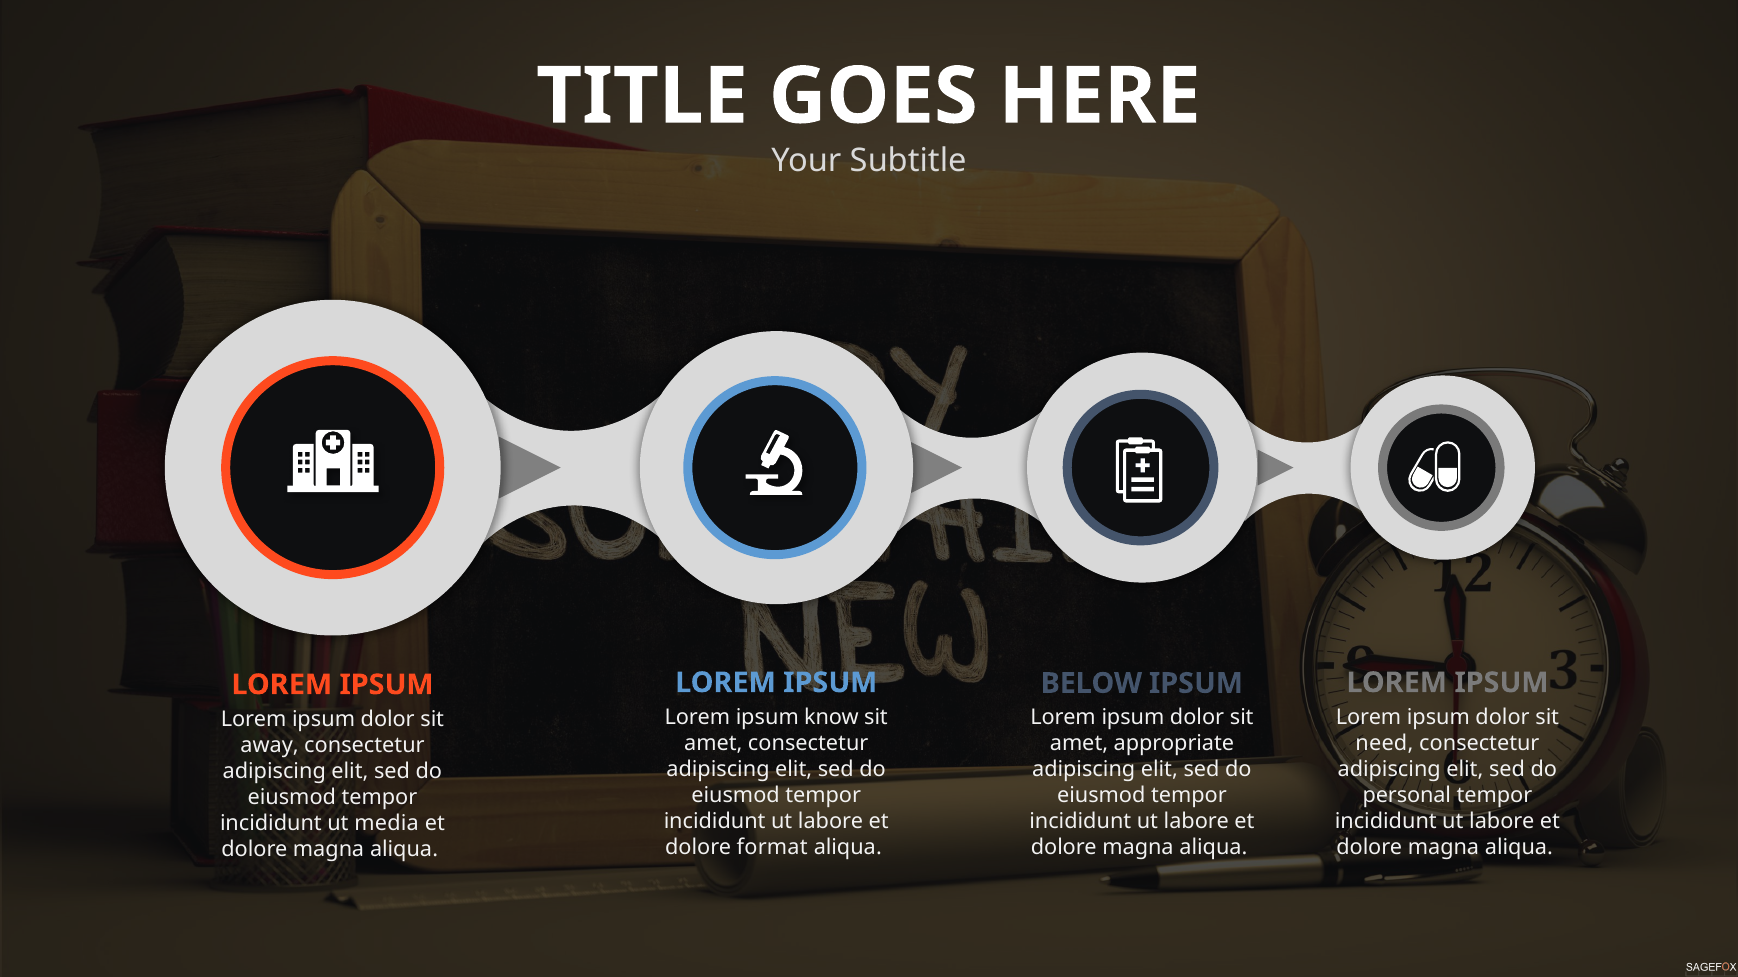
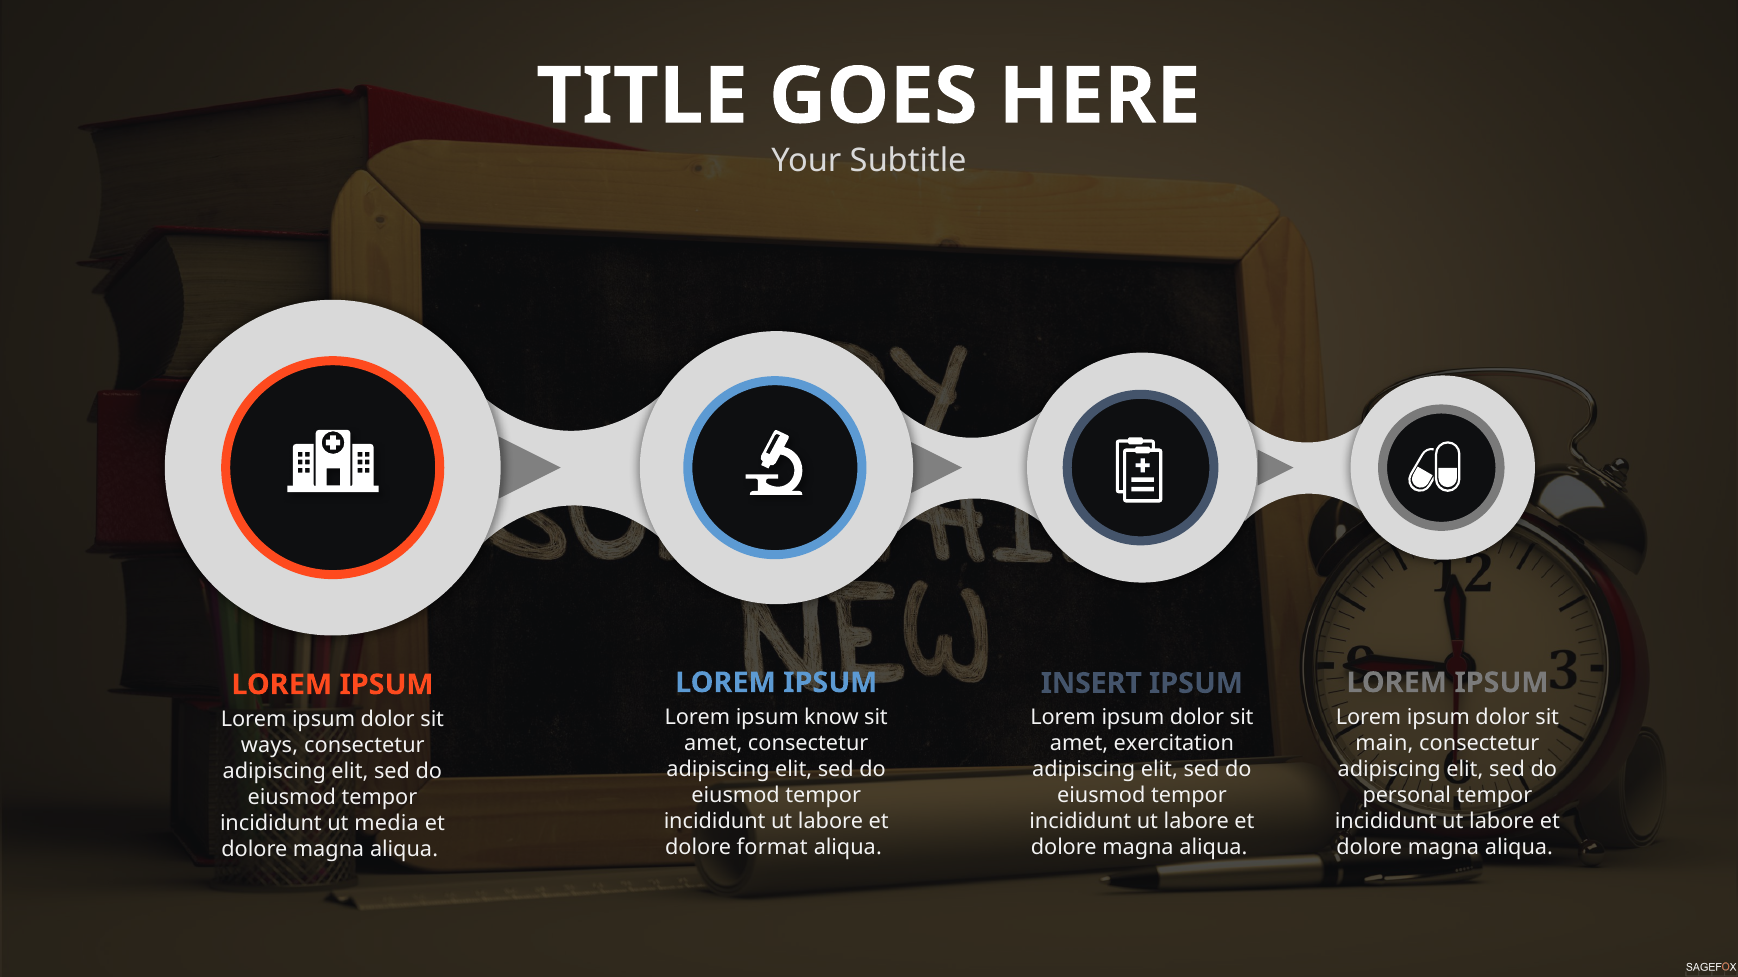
BELOW: BELOW -> INSERT (1091, 684)
need: need -> main (1384, 743)
appropriate: appropriate -> exercitation (1174, 744)
away: away -> ways (269, 745)
